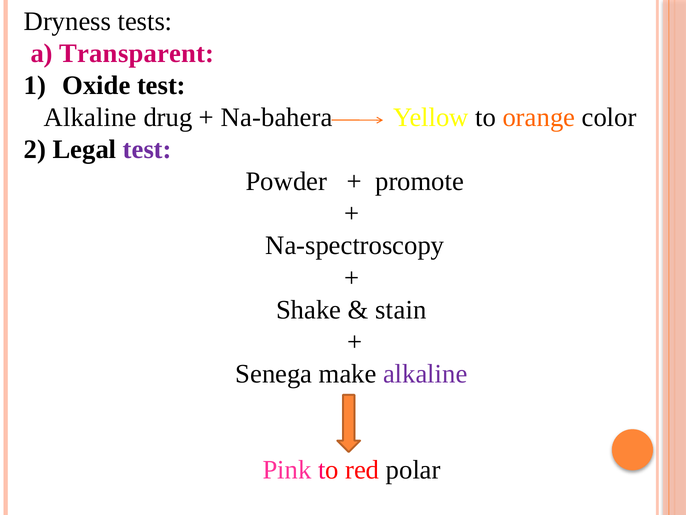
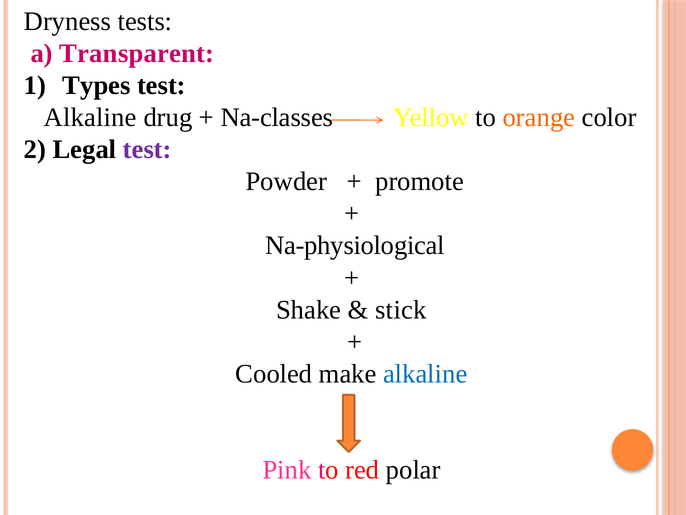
Oxide: Oxide -> Types (96, 85)
Na-bahera: Na-bahera -> Na-classes (277, 117)
Na-spectroscopy: Na-spectroscopy -> Na-physiological (355, 245)
stain: stain -> stick (401, 310)
Senega: Senega -> Cooled (274, 374)
alkaline colour: purple -> blue (425, 374)
